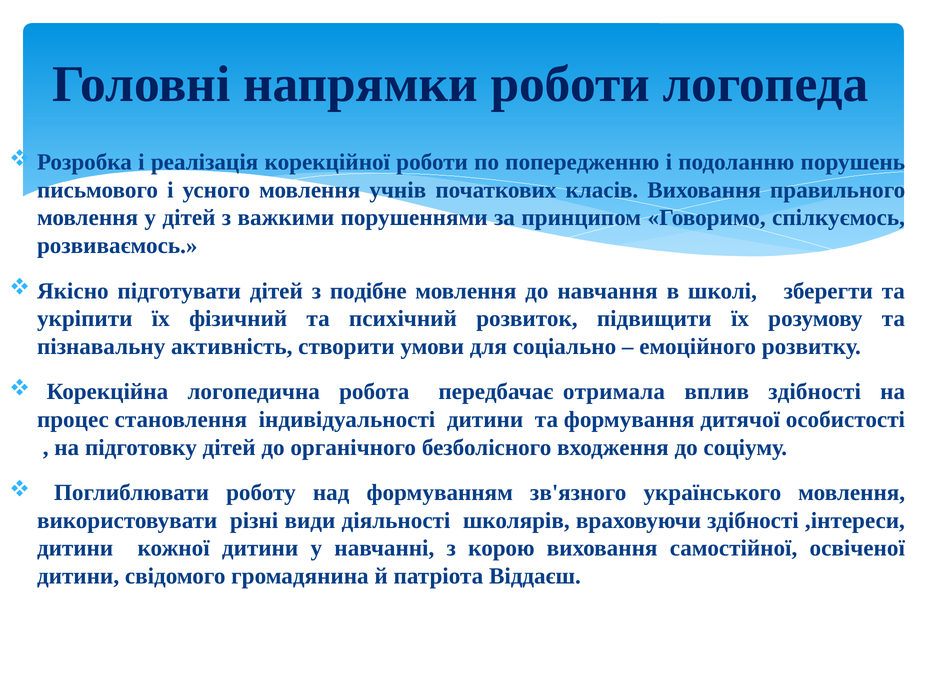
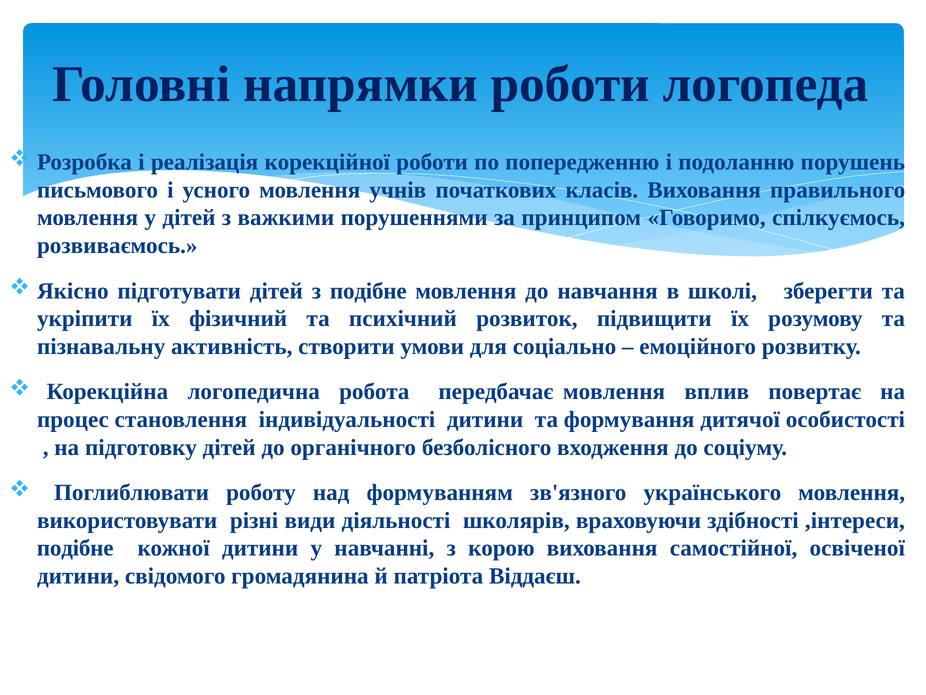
передбачає отримала: отримала -> мовлення (614, 392)
вплив здібності: здібності -> повертає (815, 392)
дитини: дитини -> подібне (75, 548)
